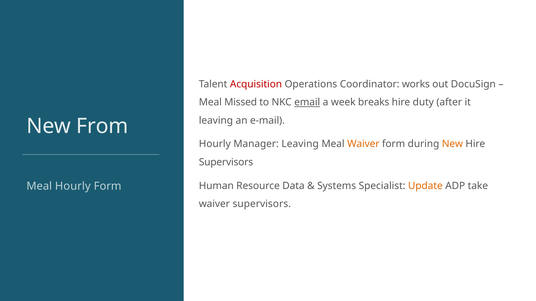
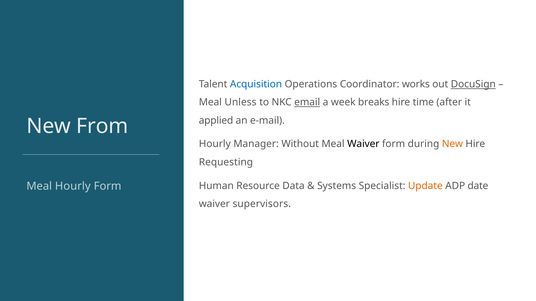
Acquisition colour: red -> blue (256, 84)
DocuSign underline: none -> present (473, 84)
Missed: Missed -> Unless (241, 102)
duty: duty -> time (423, 102)
leaving: leaving -> applied (216, 121)
Manager Leaving: Leaving -> Without (300, 144)
Waiver colour: orange -> black (363, 144)
Supervisors: Supervisors -> Requesting (226, 162)
take: take -> date (478, 186)
